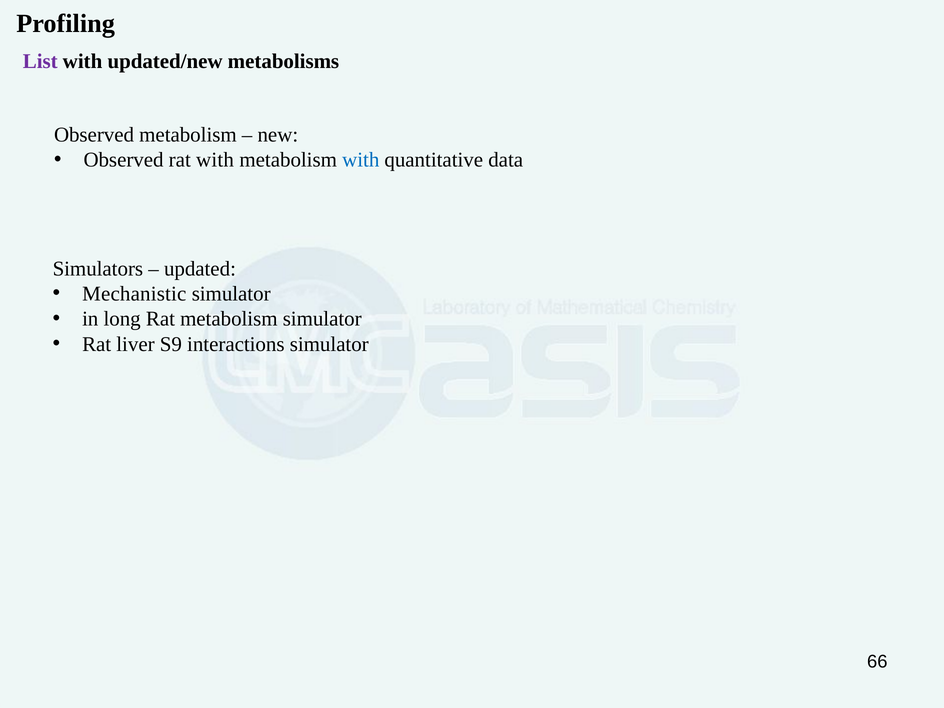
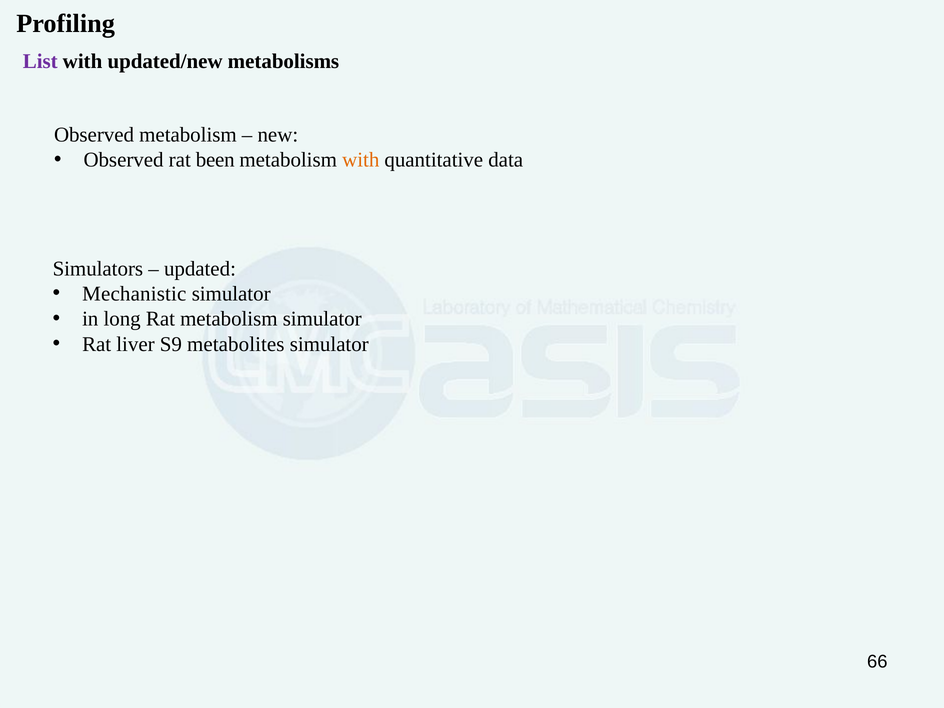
rat with: with -> been (215, 160)
with colour: blue -> orange (361, 160)
interactions: interactions -> metabolites (236, 344)
